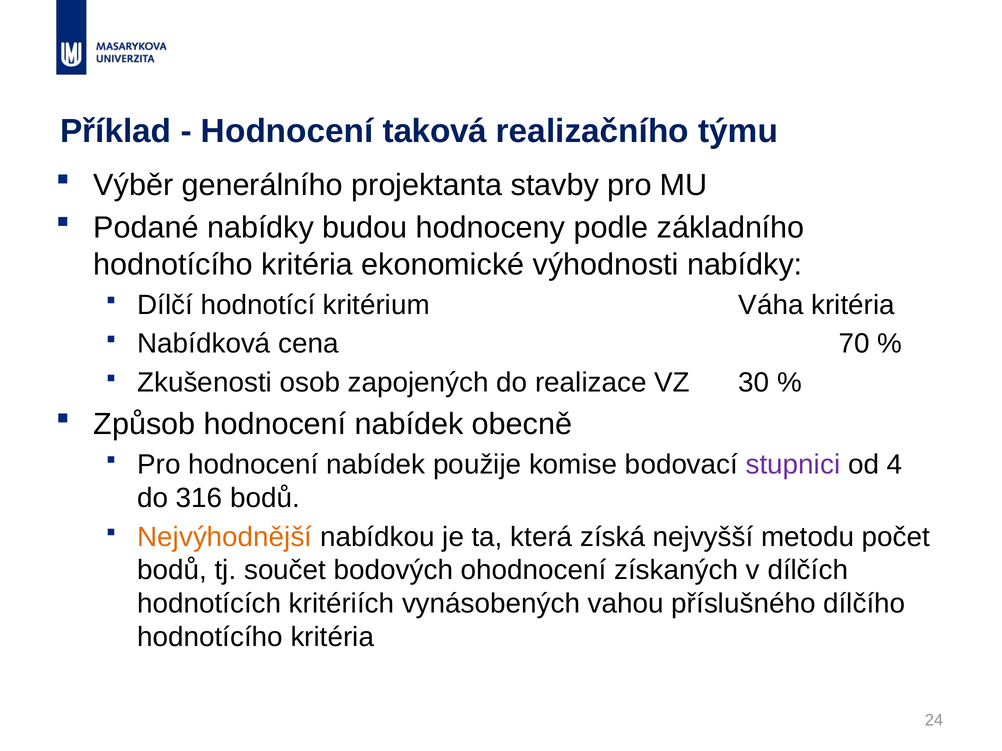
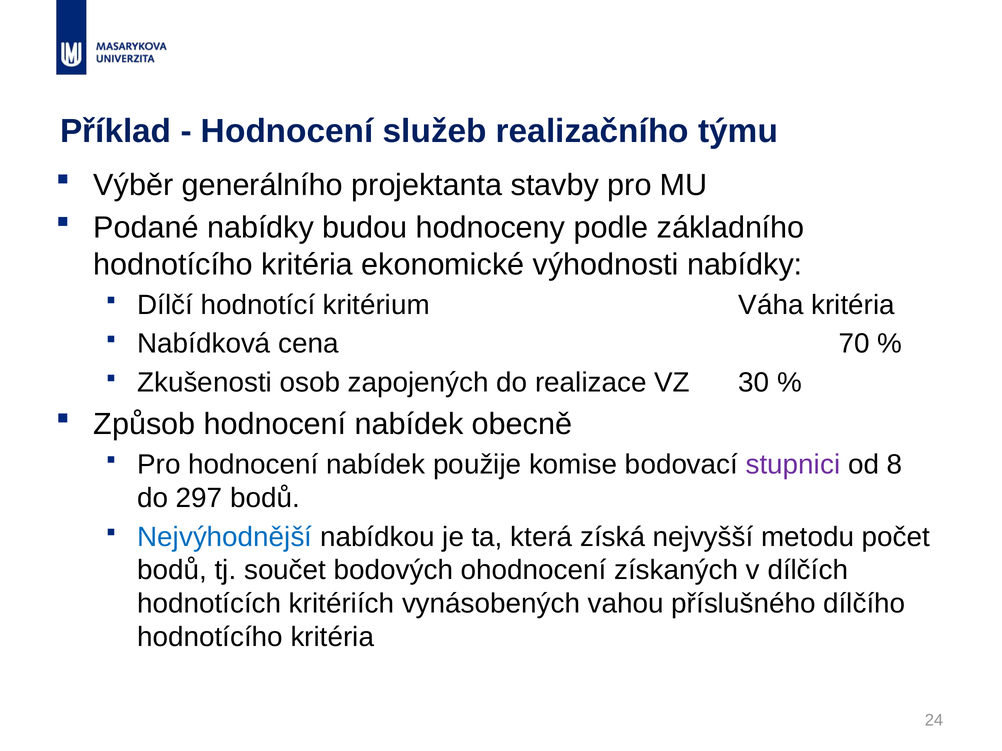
taková: taková -> služeb (435, 131)
4: 4 -> 8 (894, 465)
316: 316 -> 297 (199, 498)
Nejvýhodnější colour: orange -> blue (225, 537)
